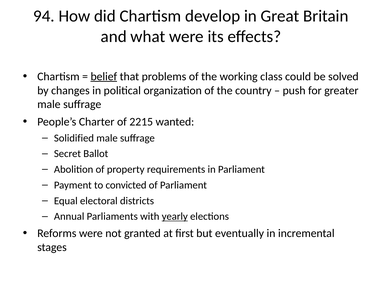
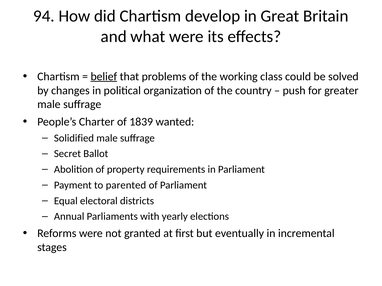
2215: 2215 -> 1839 (141, 122)
convicted: convicted -> parented (126, 185)
yearly underline: present -> none (175, 217)
